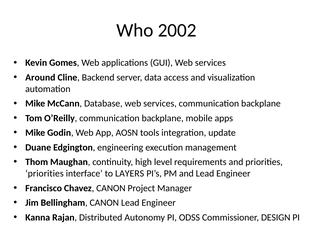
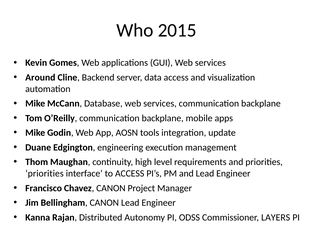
2002: 2002 -> 2015 (177, 30)
to LAYERS: LAYERS -> ACCESS (130, 173)
DESIGN: DESIGN -> LAYERS (276, 217)
